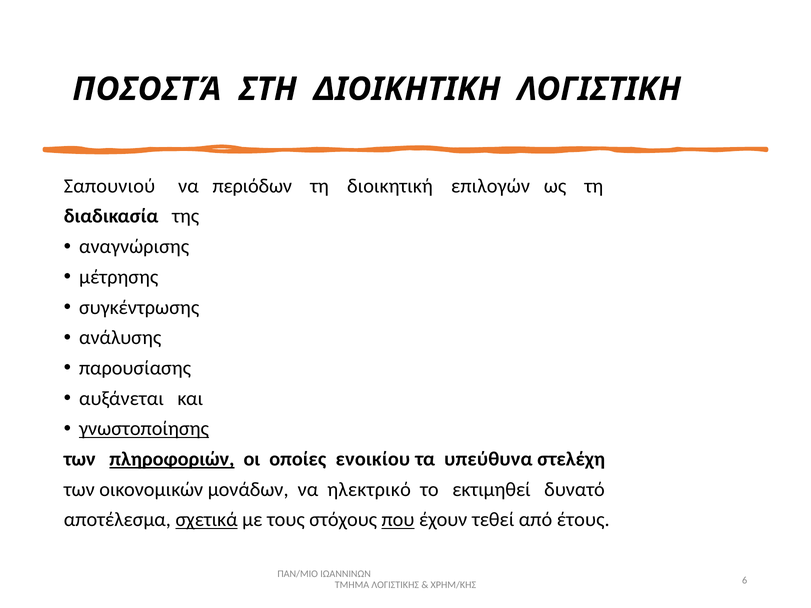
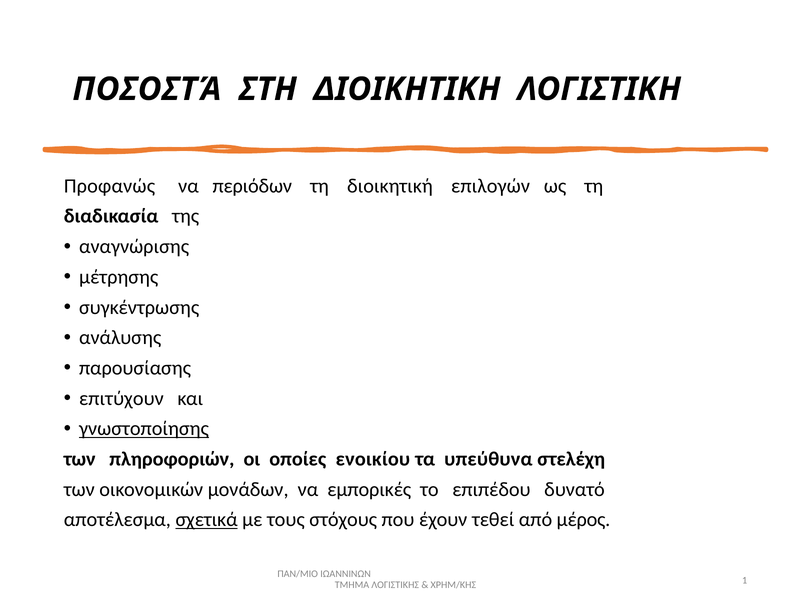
Σαπουνιού: Σαπουνιού -> Προφανώς (110, 186)
αυξάνεται: αυξάνεται -> επιτύχουν (121, 399)
πληροφοριών underline: present -> none (172, 459)
ηλεκτρικό: ηλεκτρικό -> εμπορικές (369, 490)
εκτιμηθεί: εκτιμηθεί -> επιπέδου (491, 490)
που underline: present -> none (398, 520)
έτους: έτους -> μέρος (583, 520)
6: 6 -> 1 (745, 581)
